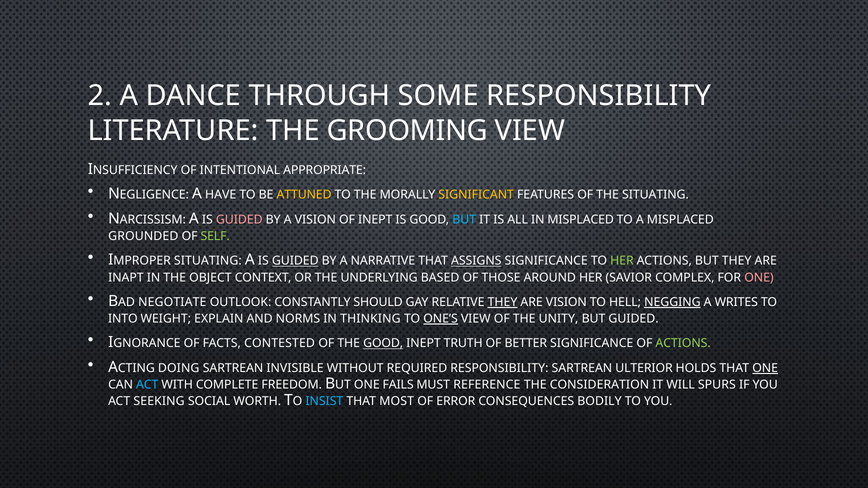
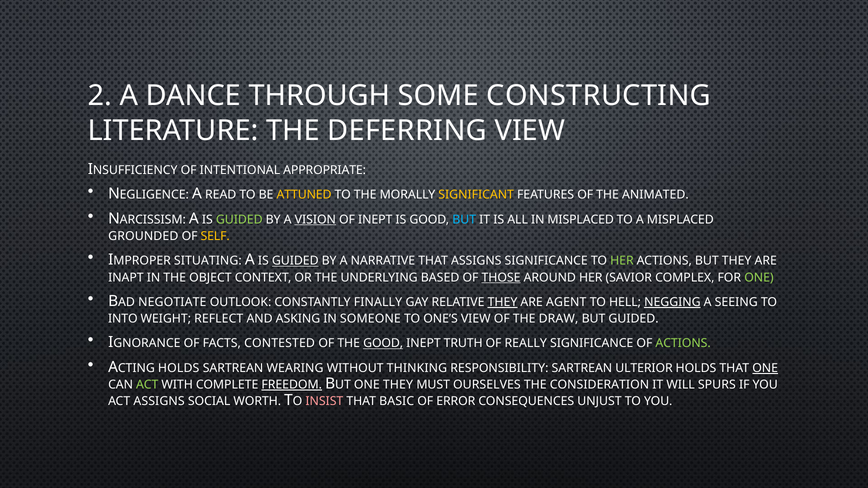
SOME RESPONSIBILITY: RESPONSIBILITY -> CONSTRUCTING (599, 96)
GROOMING: GROOMING -> DEFERRING (407, 131)
HAVE: HAVE -> READ (221, 195)
THE SITUATING: SITUATING -> ANIMATED (655, 195)
GUIDED colour: pink -> light green (239, 220)
VISION underline: none -> present (315, 220)
SELF colour: light green -> yellow (215, 236)
ASSIGNS underline: present -> none (476, 261)
THOSE underline: none -> present (501, 278)
ONE colour: pink -> light green (759, 278)
SHOULD: SHOULD -> FINALLY (378, 302)
ARE VISION: VISION -> AGENT (566, 302)
WRITES: WRITES -> SEEING (736, 302)
EXPLAIN: EXPLAIN -> REFLECT (219, 319)
NORMS: NORMS -> ASKING (298, 319)
THINKING: THINKING -> SOMEONE (370, 319)
ONE’S underline: present -> none (441, 319)
UNITY: UNITY -> DRAW (558, 319)
BETTER: BETTER -> REALLY (526, 344)
DOING: DOING -> HOLDS (179, 368)
INVISIBLE: INVISIBLE -> WEARING (295, 368)
REQUIRED: REQUIRED -> THINKING (417, 368)
ACT colour: light blue -> light green (147, 385)
FREEDOM underline: none -> present (292, 385)
ONE FAILS: FAILS -> THEY (398, 385)
REFERENCE: REFERENCE -> OURSELVES (487, 385)
ACT SEEKING: SEEKING -> ASSIGNS (159, 402)
INSIST colour: light blue -> pink (324, 402)
MOST: MOST -> BASIC (397, 402)
BODILY: BODILY -> UNJUST (600, 402)
